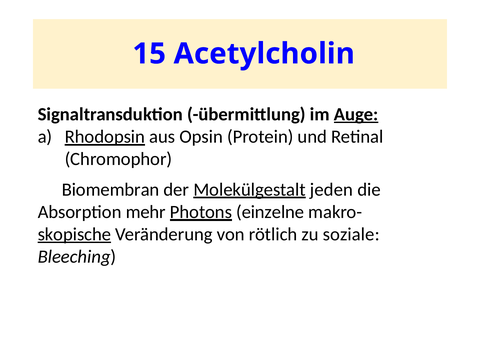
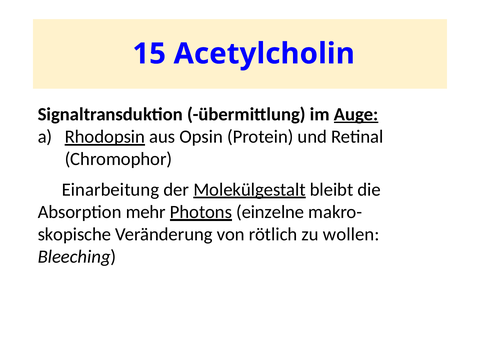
Biomembran: Biomembran -> Einarbeitung (110, 190)
jeden: jeden -> bleibt (332, 190)
skopische underline: present -> none (74, 234)
soziale: soziale -> wollen (351, 234)
